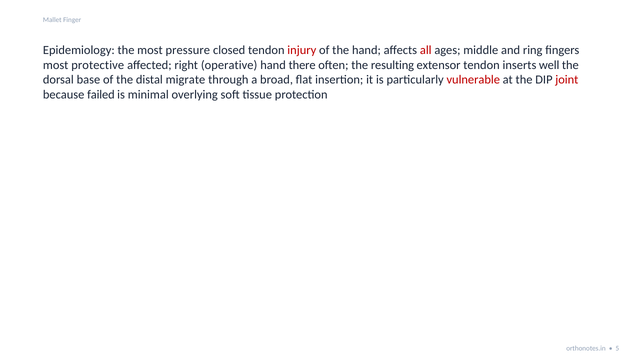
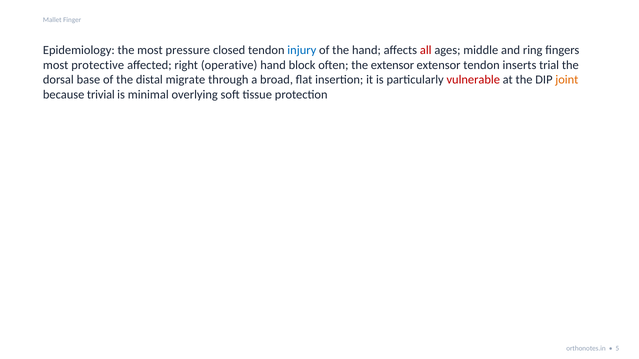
injury colour: red -> blue (302, 50)
there: there -> block (302, 65)
the resulting: resulting -> extensor (392, 65)
well: well -> trial (549, 65)
joint colour: red -> orange (567, 80)
failed: failed -> trivial (101, 95)
